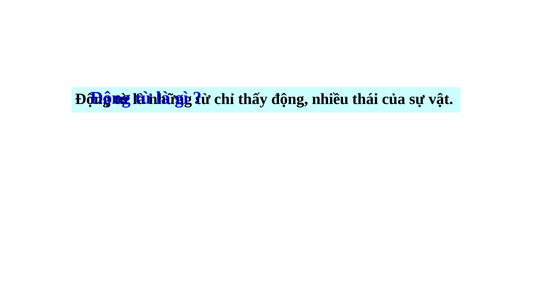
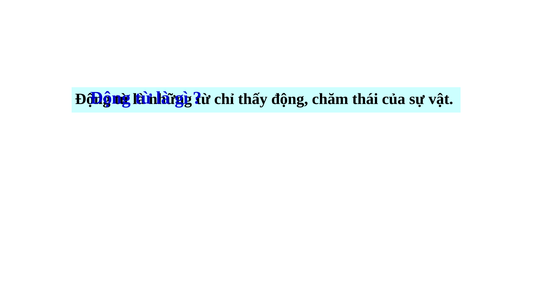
nhiều: nhiều -> chăm (330, 99)
